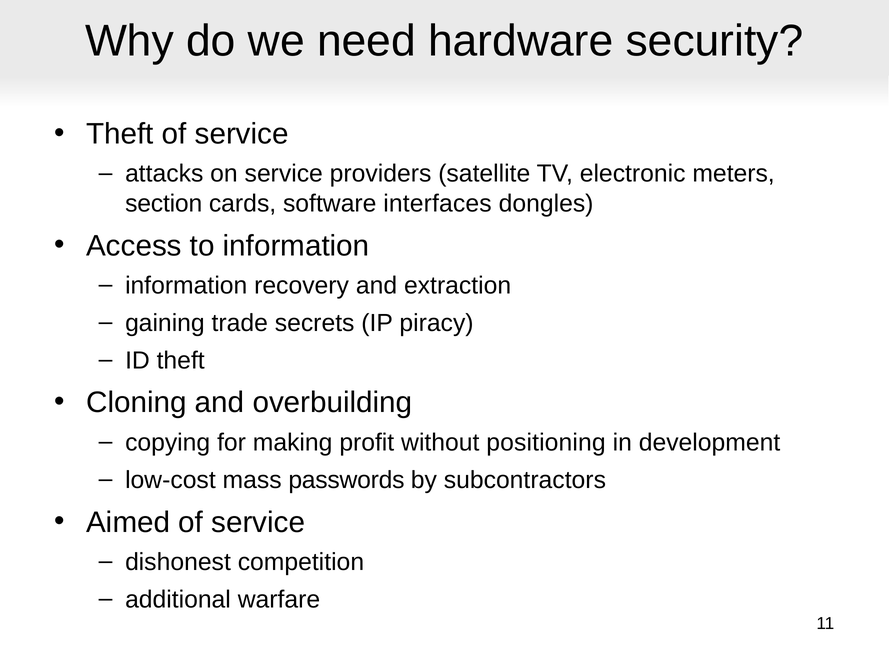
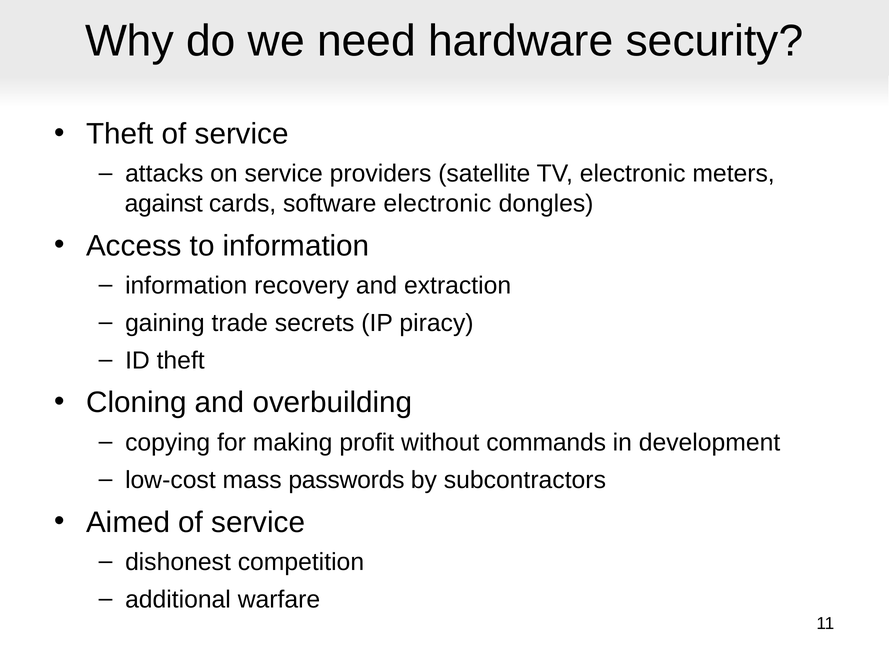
section: section -> against (164, 203)
software interfaces: interfaces -> electronic (437, 203)
positioning: positioning -> commands (546, 442)
